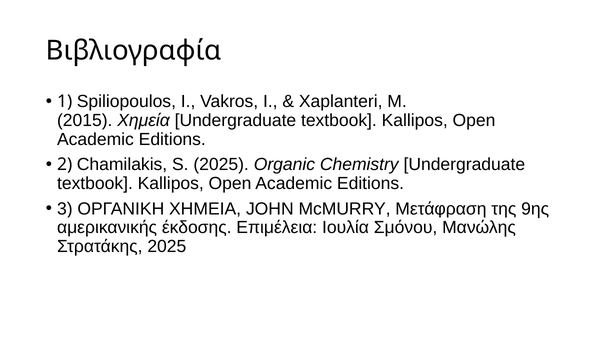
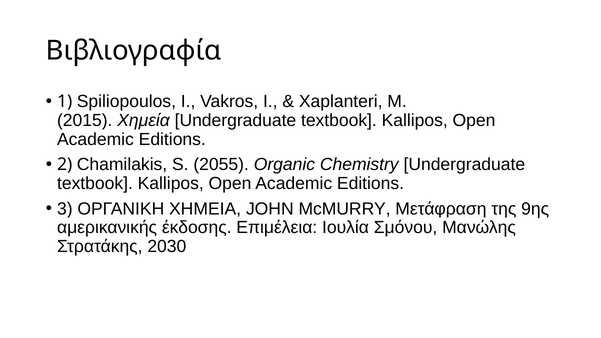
S 2025: 2025 -> 2055 (221, 165)
Στρατάκης 2025: 2025 -> 2030 (167, 247)
